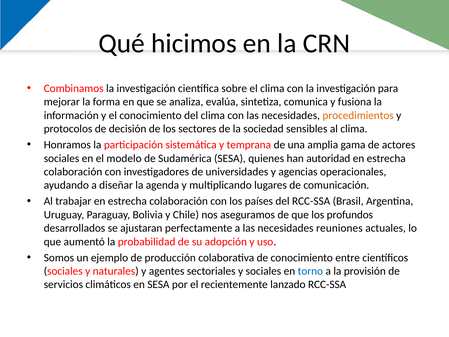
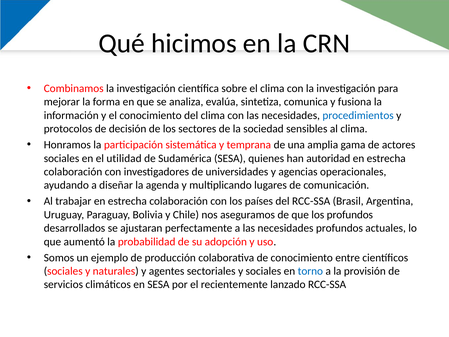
procedimientos colour: orange -> blue (358, 115)
modelo: modelo -> utilidad (124, 158)
necesidades reuniones: reuniones -> profundos (339, 228)
